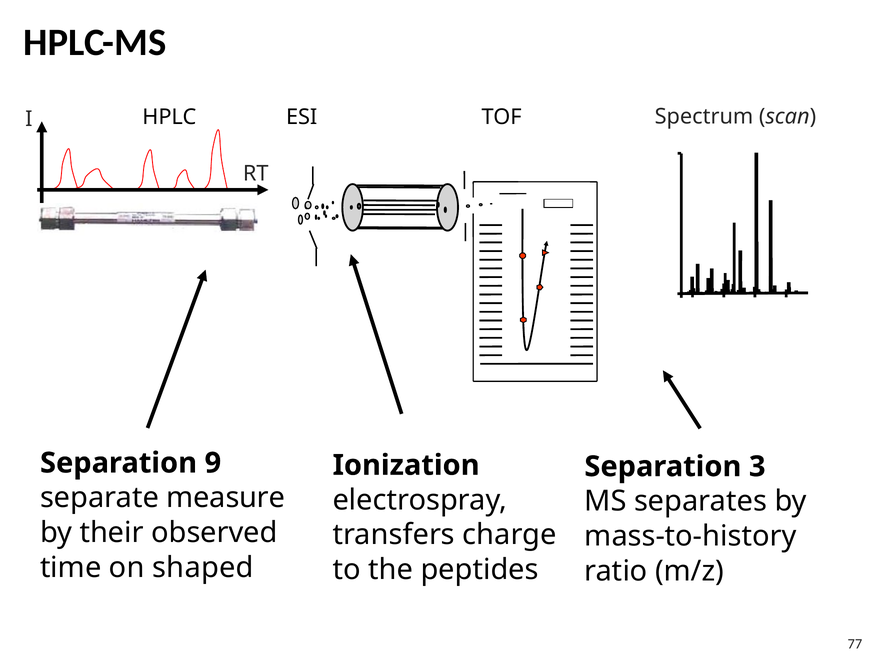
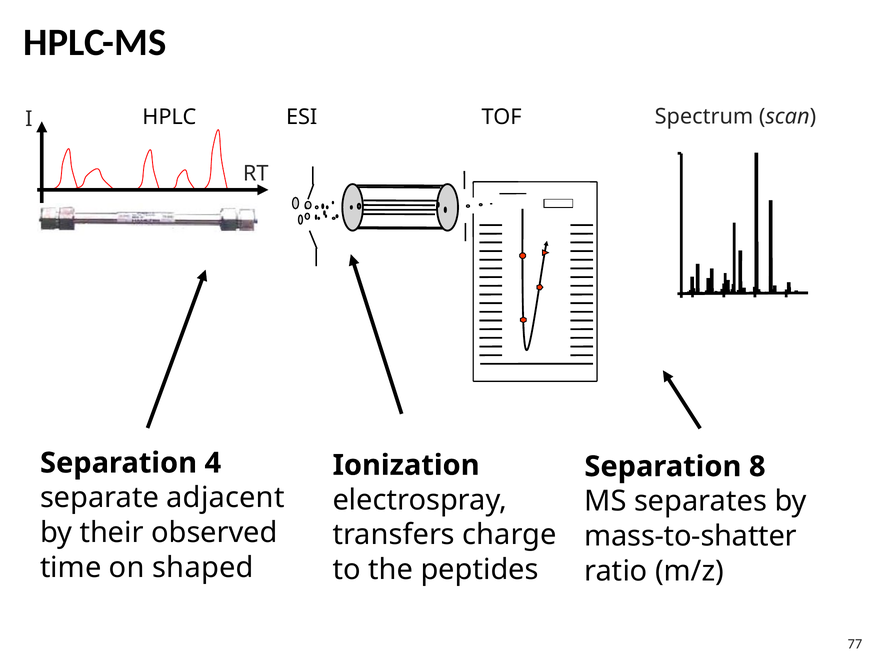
9: 9 -> 4 (213, 463)
3: 3 -> 8 (757, 467)
measure: measure -> adjacent (225, 498)
mass-to-history: mass-to-history -> mass-to-shatter (691, 536)
